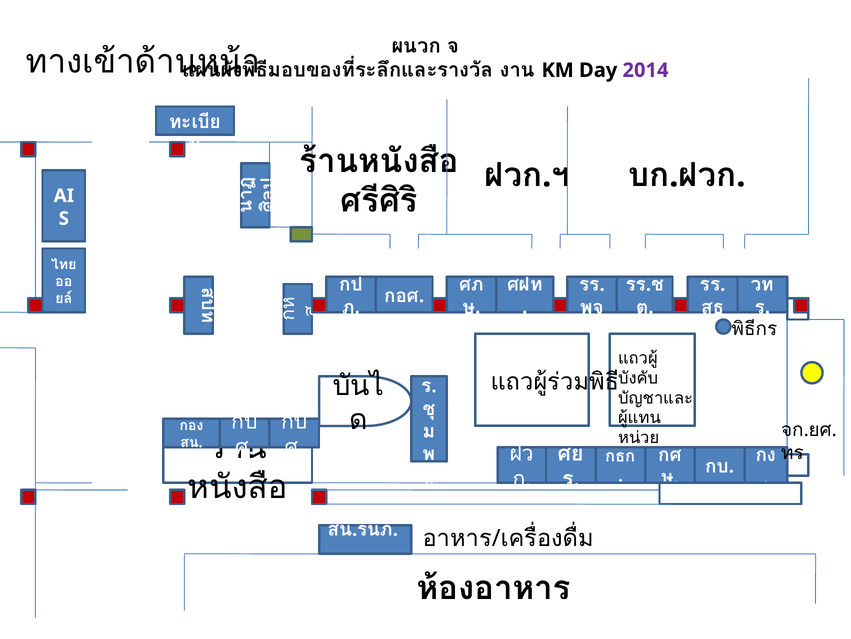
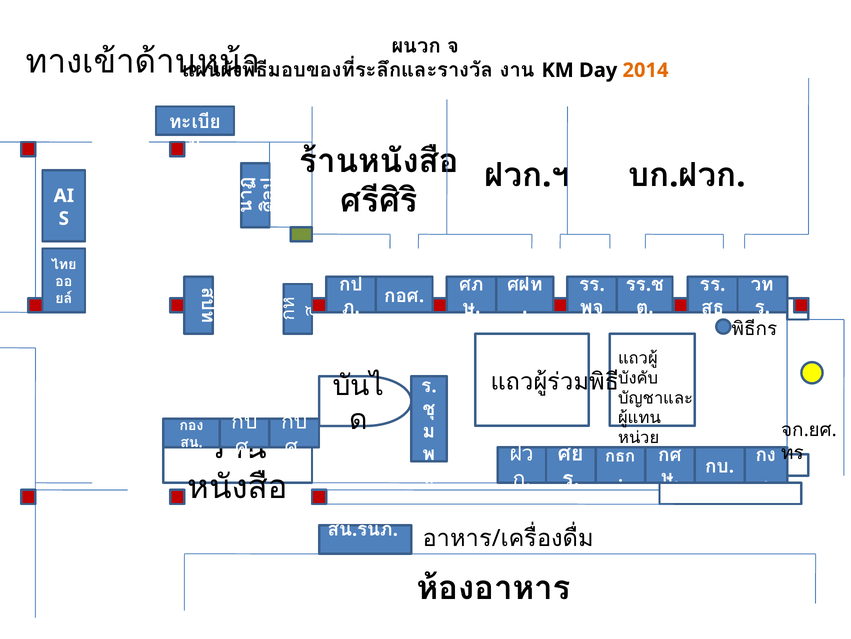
2014 colour: purple -> orange (646, 70)
